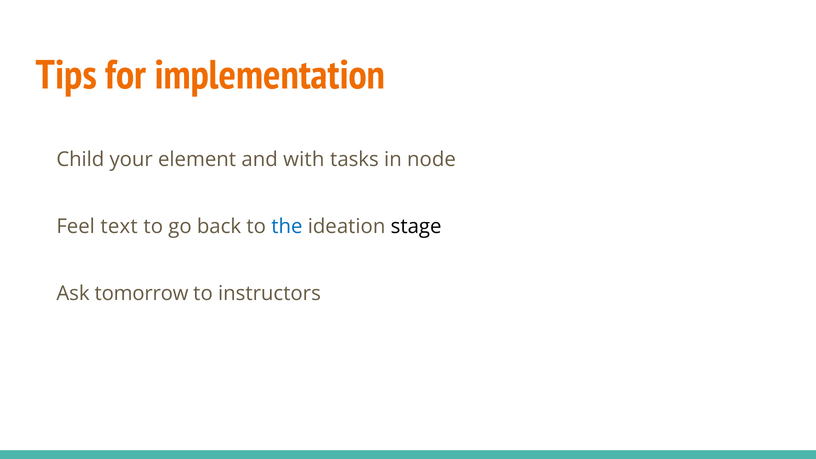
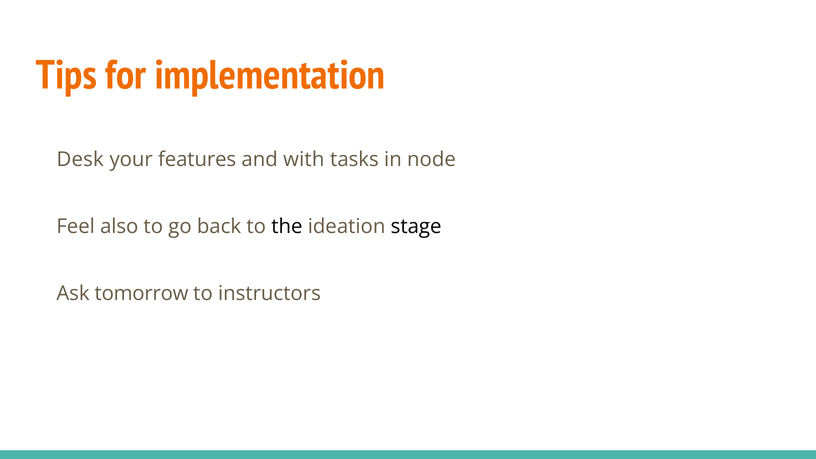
Child: Child -> Desk (80, 159)
element: element -> features (197, 159)
text: text -> also (119, 226)
the colour: blue -> black (287, 226)
